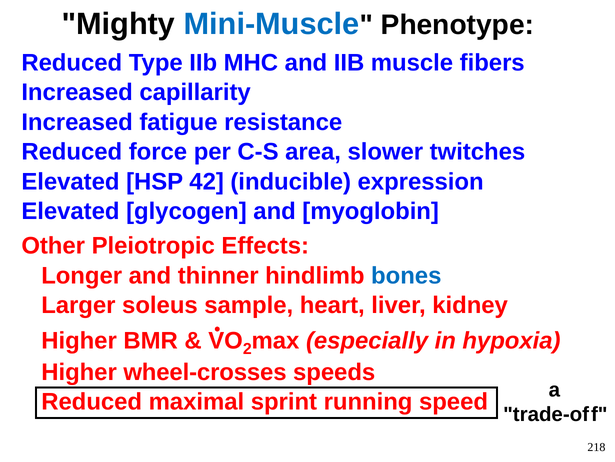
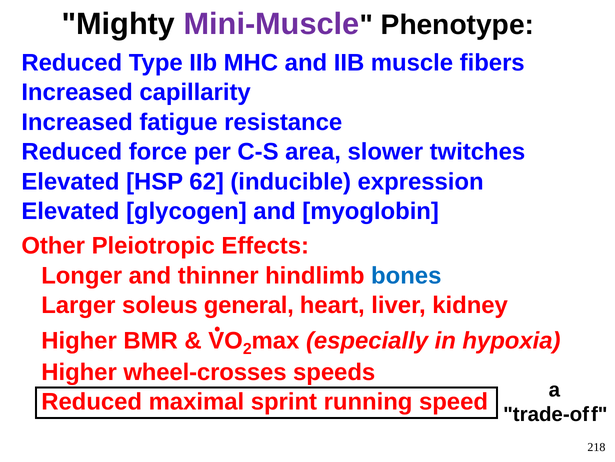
Mini-Muscle colour: blue -> purple (272, 24)
42: 42 -> 62 (207, 181)
sample: sample -> general (249, 305)
